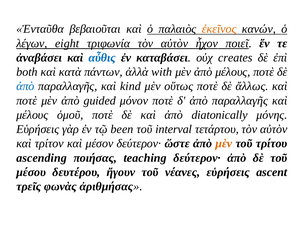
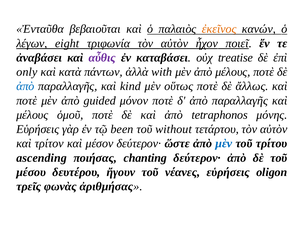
αὖθις colour: blue -> purple (102, 58)
creates: creates -> treatise (235, 58)
both: both -> only (27, 72)
diatonically: diatonically -> tetraphonos (220, 115)
interval: interval -> without (174, 129)
μὲν colour: orange -> blue (224, 143)
teaching: teaching -> chanting (145, 158)
ascent: ascent -> oligon (272, 172)
